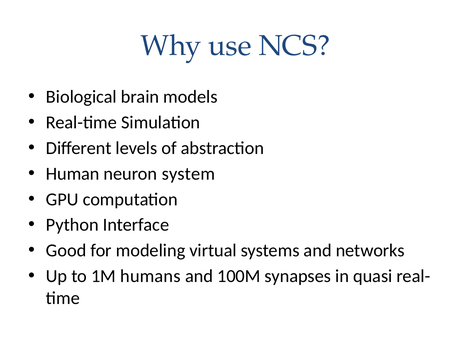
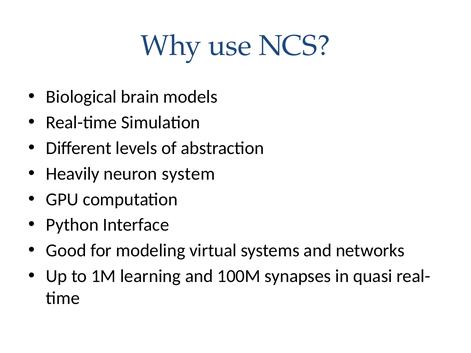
Human: Human -> Heavily (73, 174)
humans: humans -> learning (150, 276)
